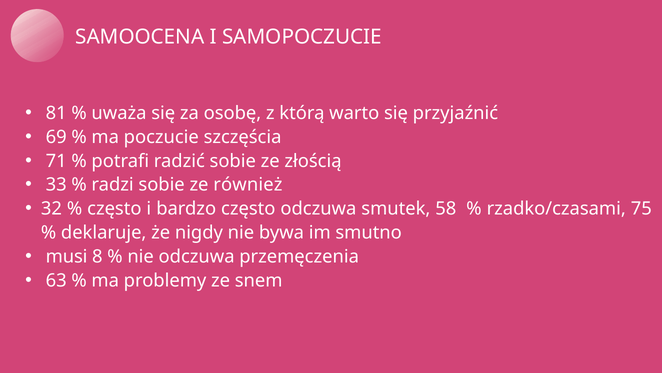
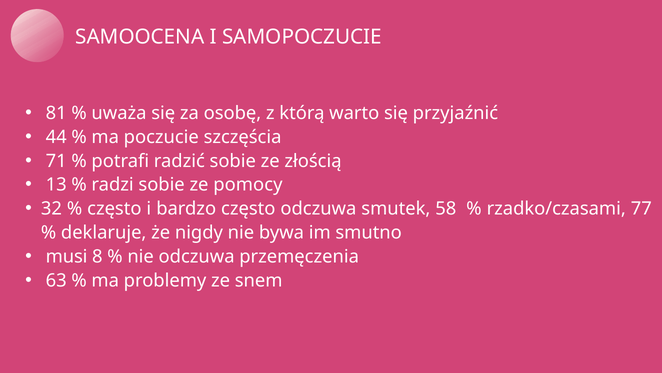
69: 69 -> 44 (56, 137)
33: 33 -> 13 (56, 185)
również: również -> pomocy (248, 185)
75: 75 -> 77 (641, 208)
